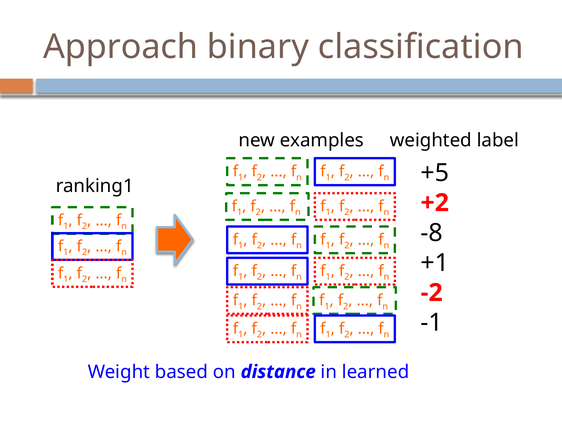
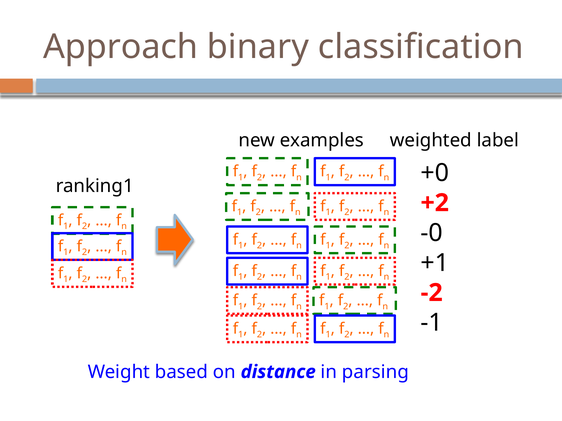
+5: +5 -> +0 (435, 173)
-8: -8 -> -0 (432, 233)
learned: learned -> parsing (375, 372)
